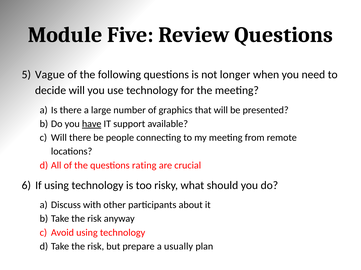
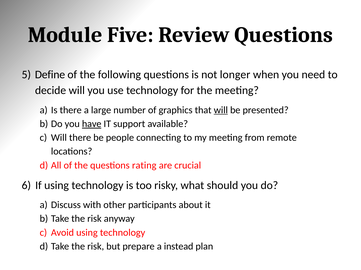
Vague: Vague -> Define (50, 75)
will underline: none -> present (221, 110)
usually: usually -> instead (179, 247)
